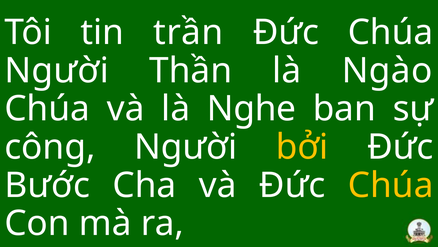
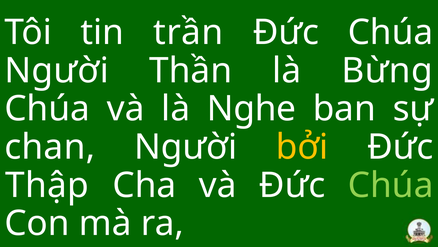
Ngào: Ngào -> Bừng (387, 71)
công: công -> chan (50, 147)
Bước: Bước -> Thập (47, 185)
Chúa colour: yellow -> light green (391, 185)
